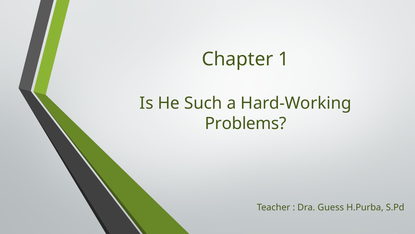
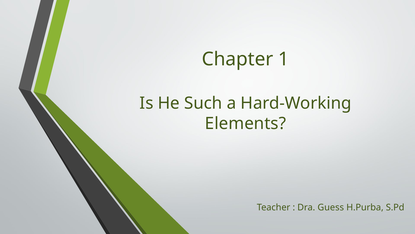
Problems: Problems -> Elements (246, 123)
